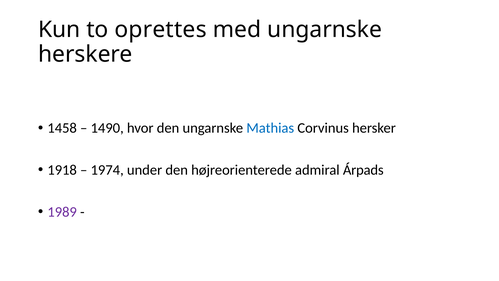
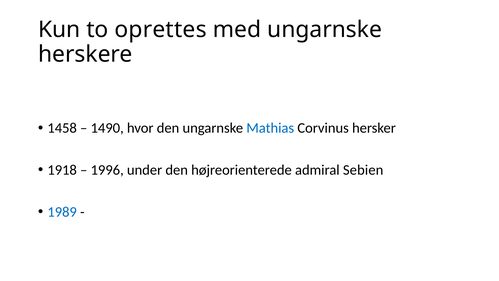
1974: 1974 -> 1996 (107, 170)
Árpads: Árpads -> Sebien (363, 170)
1989 colour: purple -> blue (62, 212)
